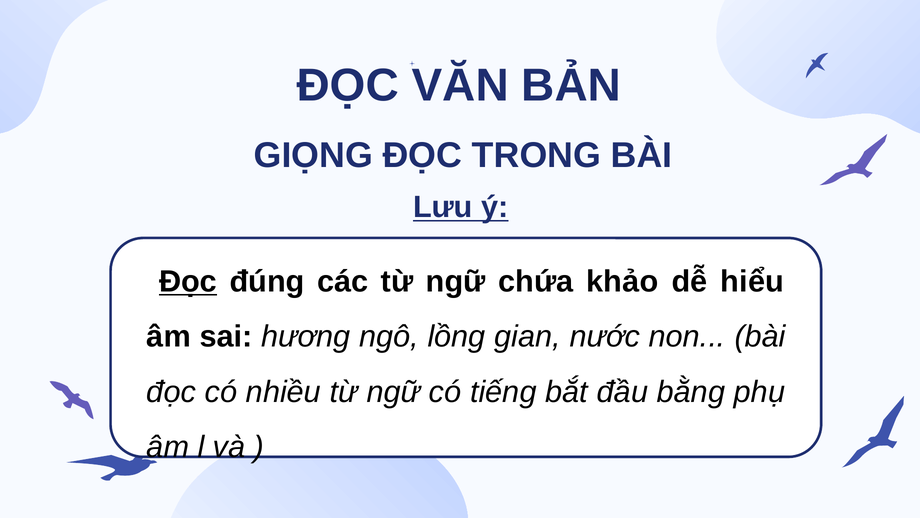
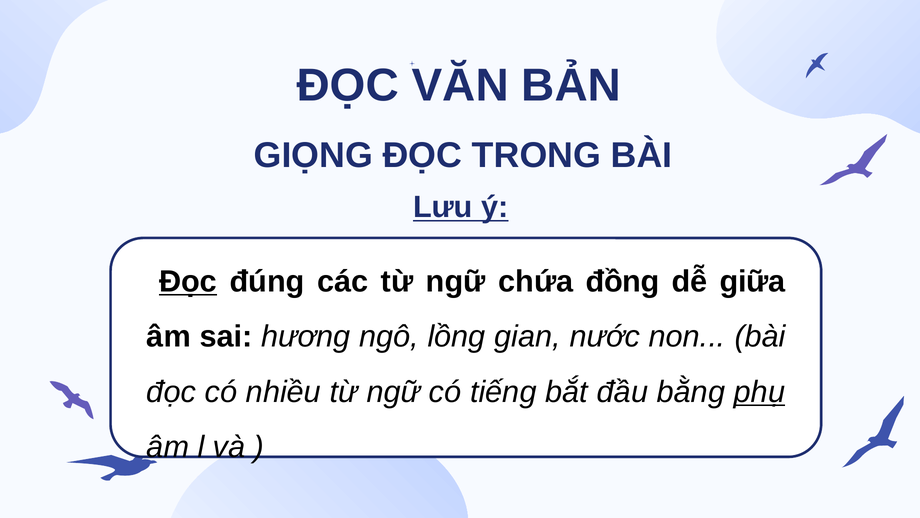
khảo: khảo -> đồng (623, 281)
hiểu: hiểu -> giữa (753, 281)
phụ underline: none -> present (759, 392)
